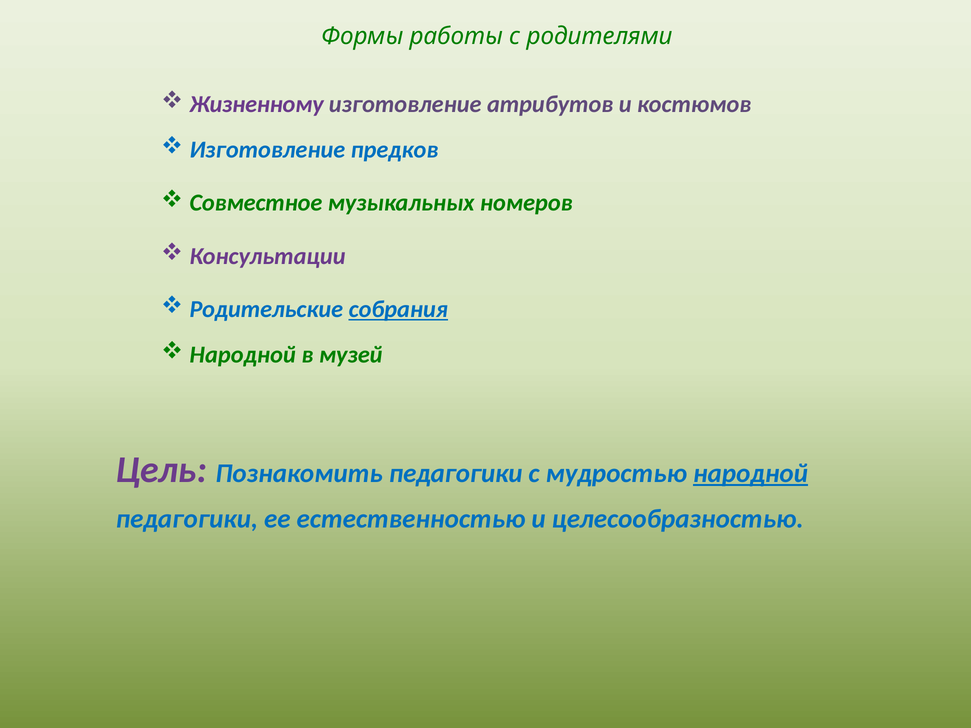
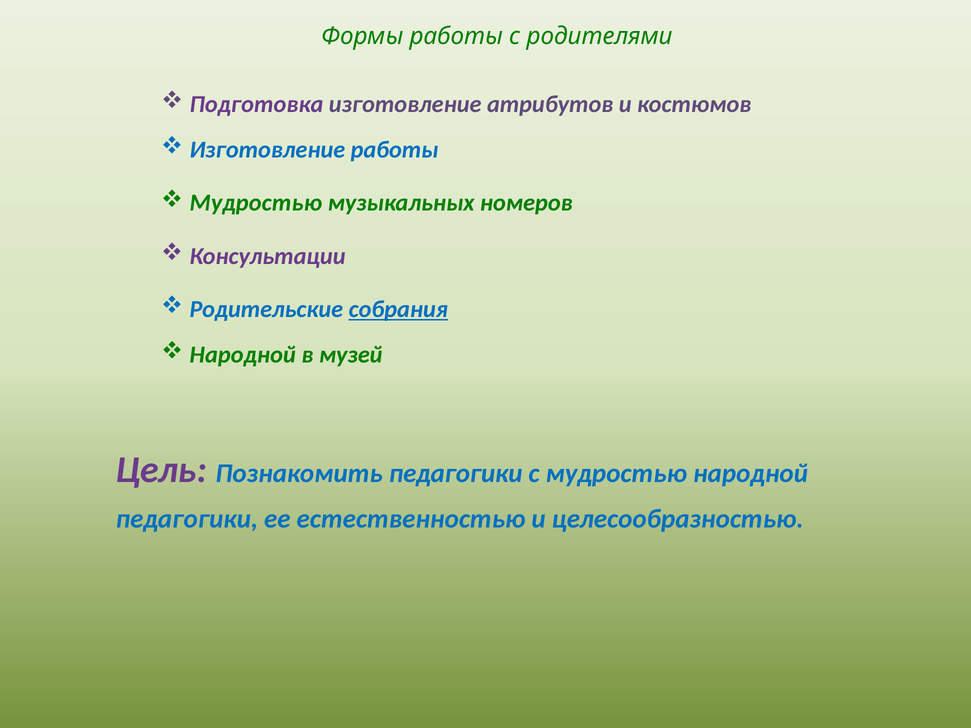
Жизненному: Жизненному -> Подготовка (256, 104)
Изготовление предков: предков -> работы (395, 150)
Совместное: Совместное -> Мудростью (256, 203)
народной underline: present -> none (750, 474)
